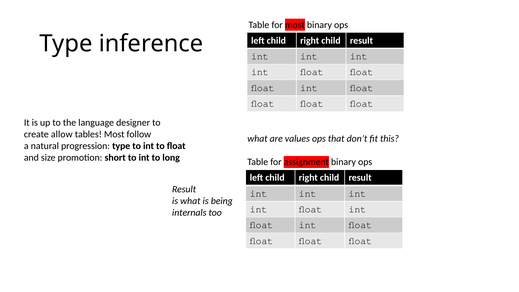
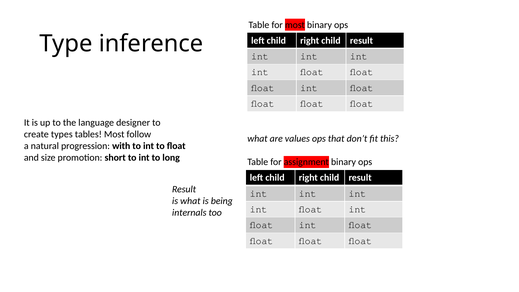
allow: allow -> types (62, 134)
progression type: type -> with (121, 146)
